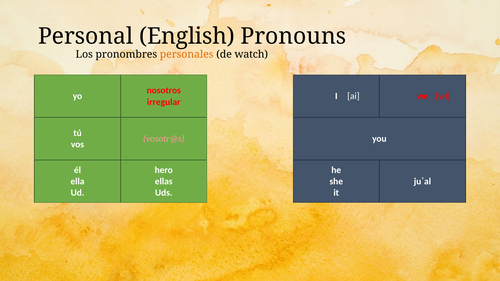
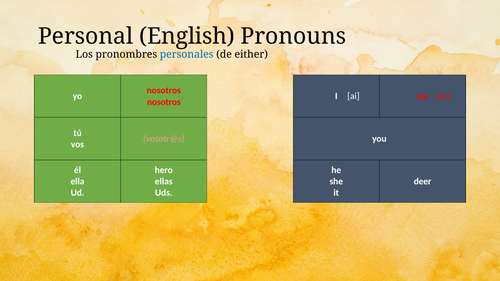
personales colour: orange -> blue (187, 54)
watch: watch -> either (251, 54)
irregular: irregular -> nosotros (164, 102)
juˈal: juˈal -> deer (423, 182)
